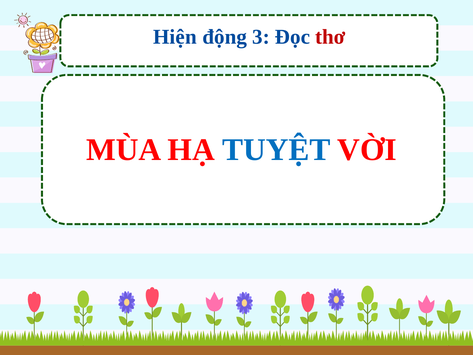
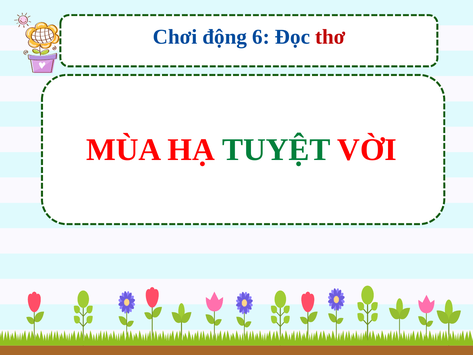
Hiện: Hiện -> Chơi (175, 37)
3: 3 -> 6 (261, 37)
TUYỆT colour: blue -> green (276, 150)
